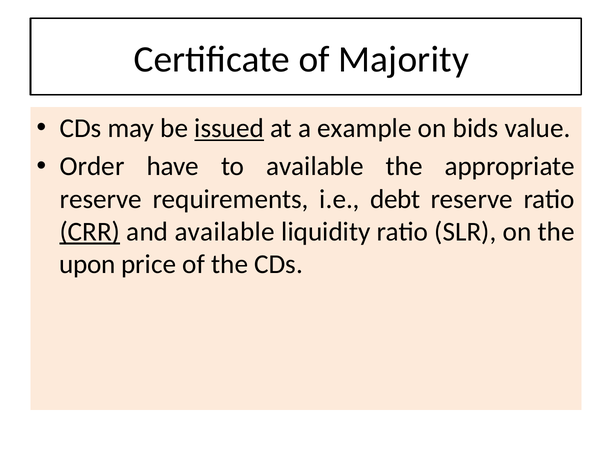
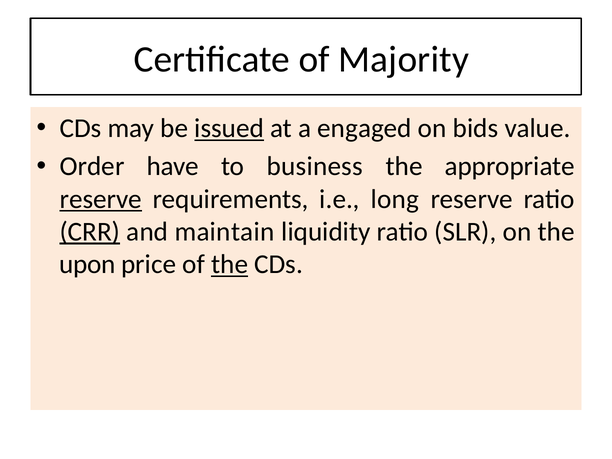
example: example -> engaged (365, 128)
to available: available -> business (315, 166)
reserve underline: none -> present (101, 199)
debt: debt -> long (395, 199)
and available: available -> maintain (225, 232)
the underline: none -> present (230, 264)
